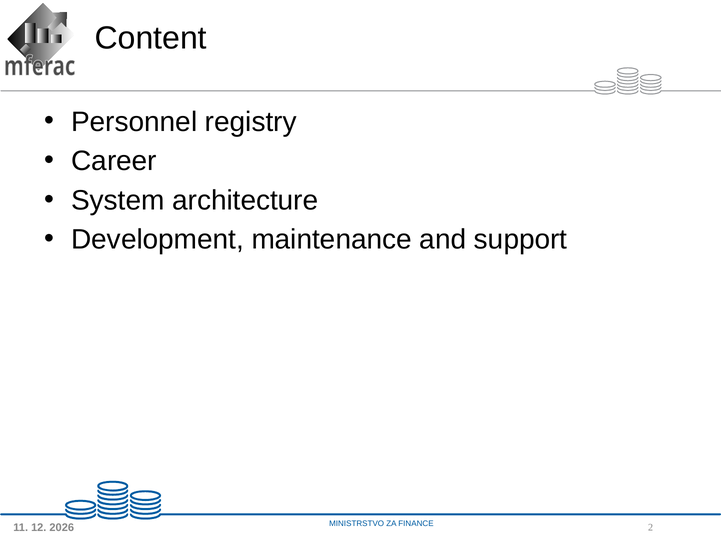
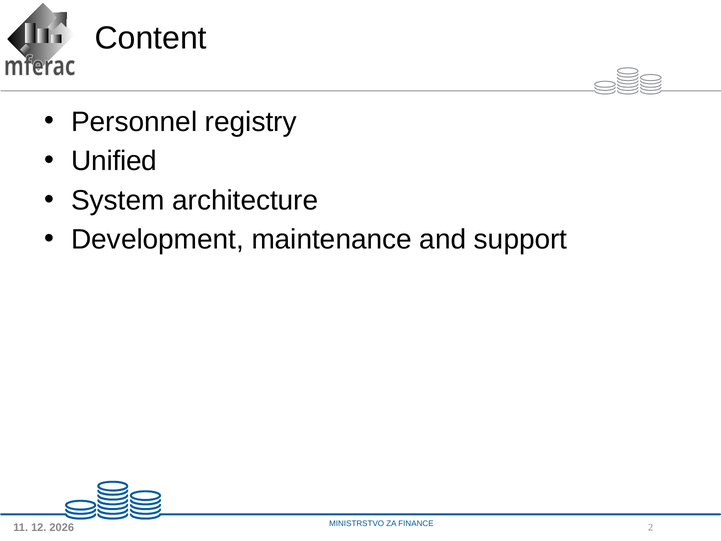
Career: Career -> Unified (114, 161)
